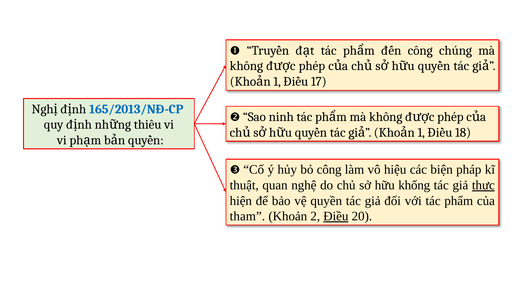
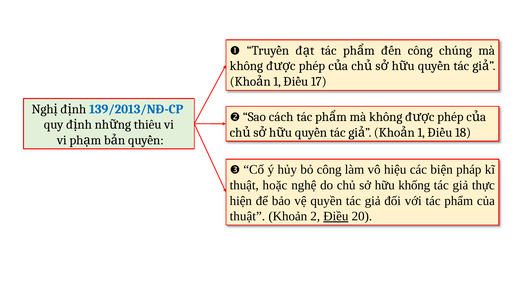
165/2013/NĐ-CP: 165/2013/NĐ-CP -> 139/2013/NĐ-CP (136, 109)
ninh: ninh -> cách (281, 117)
quan: quan -> hoặc (275, 185)
thực underline: present -> none (483, 185)
tham: tham -> thuật (247, 216)
